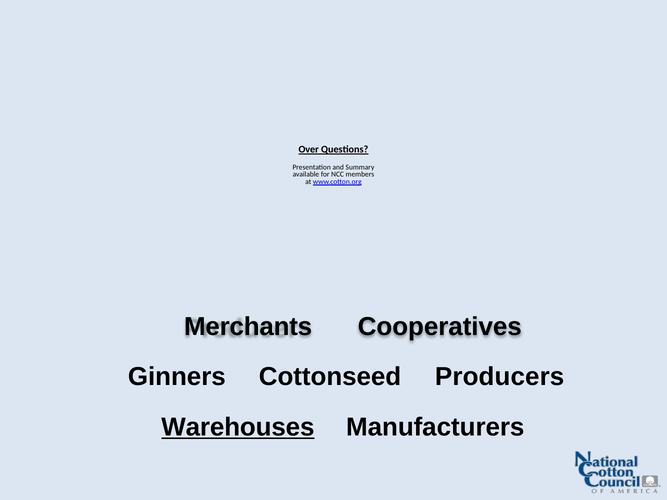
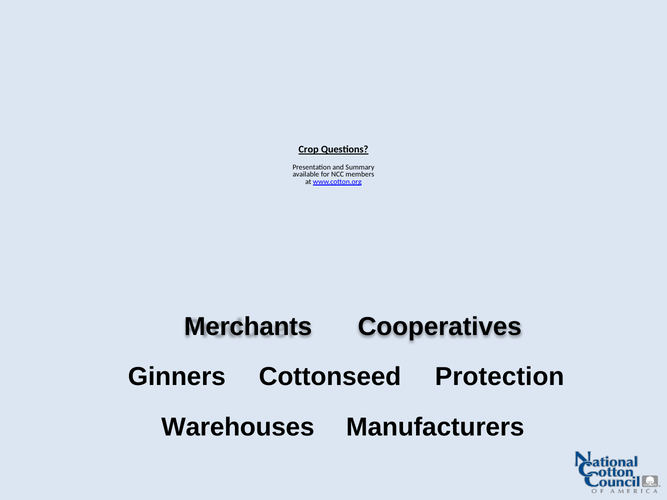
Over: Over -> Crop (309, 150)
Producers: Producers -> Protection (500, 377)
Warehouses underline: present -> none (238, 427)
